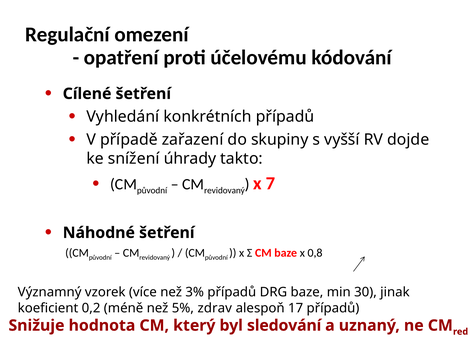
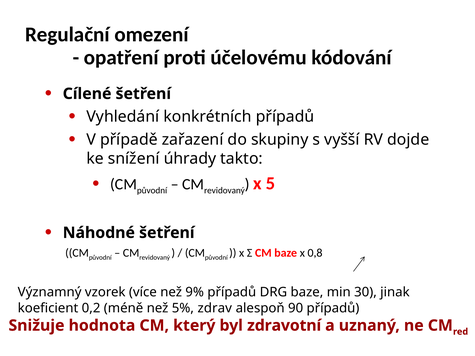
7: 7 -> 5 (270, 183)
3%: 3% -> 9% (195, 292)
17: 17 -> 90 (296, 308)
sledování: sledování -> zdravotní (284, 326)
